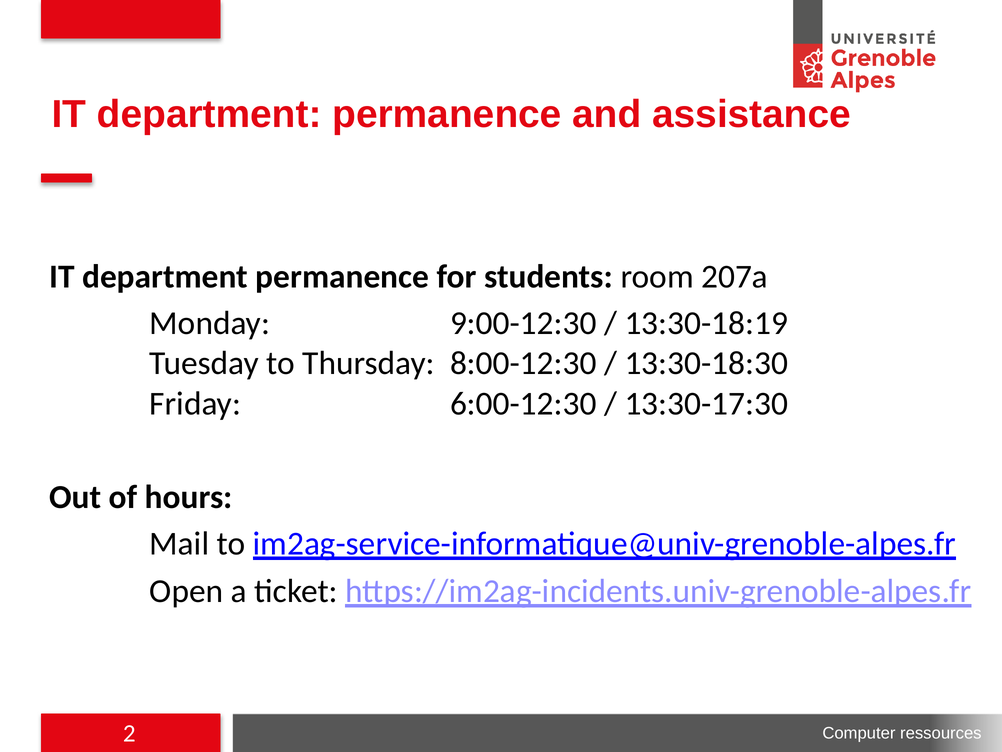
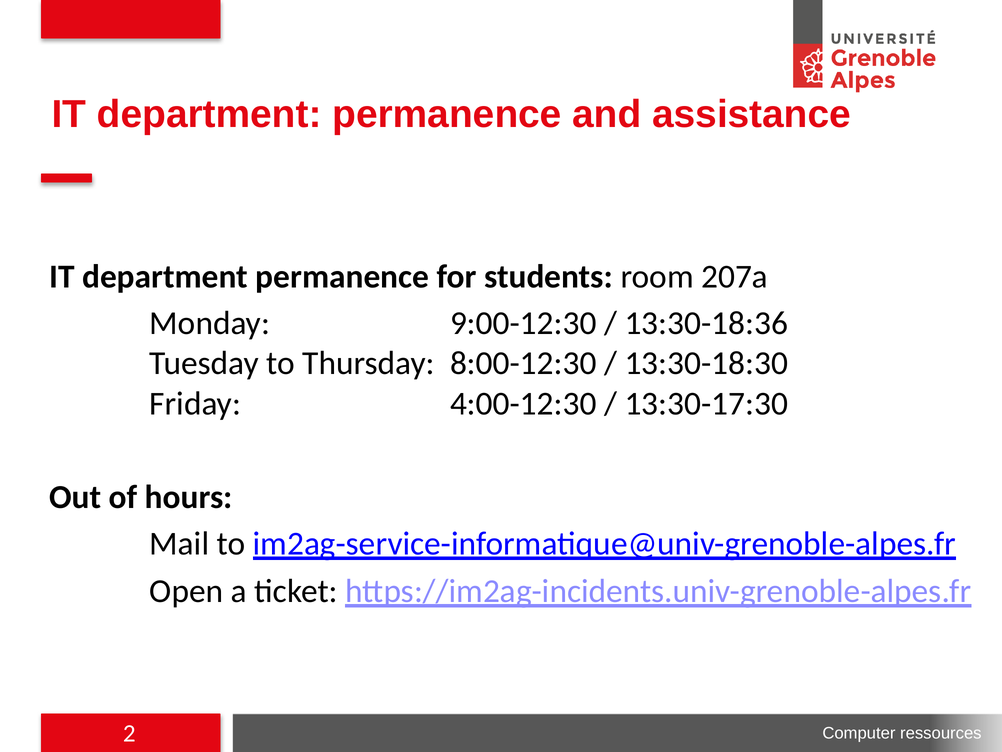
13:30-18:19: 13:30-18:19 -> 13:30-18:36 (706, 323)
6:00-12:30: 6:00-12:30 -> 4:00-12:30 (523, 403)
